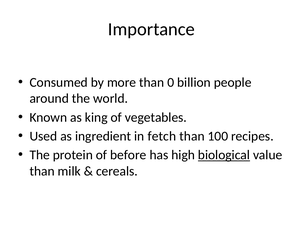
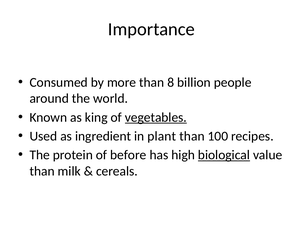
0: 0 -> 8 (171, 82)
vegetables underline: none -> present (156, 117)
fetch: fetch -> plant (162, 136)
